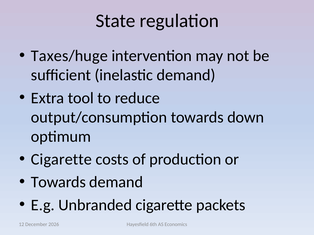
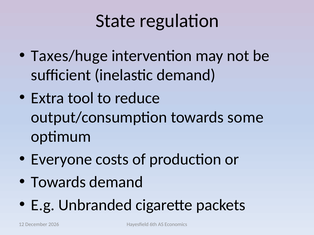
down: down -> some (246, 118)
Cigarette: Cigarette -> Everyone (62, 160)
